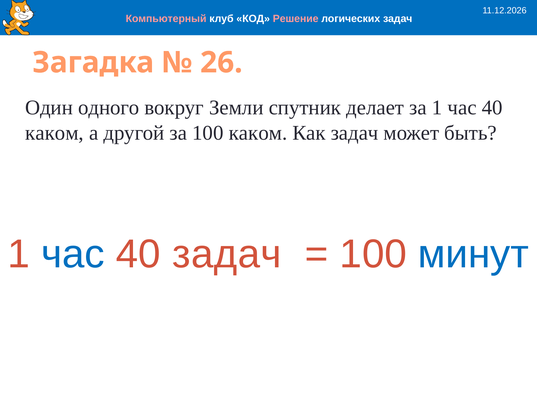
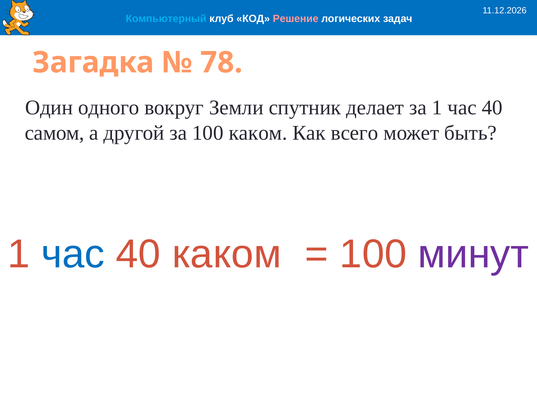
Компьютерный colour: pink -> light blue (166, 19)
26: 26 -> 78 (221, 63)
каком: каком -> самом (55, 133)
Как задач: задач -> всего (355, 133)
40 задач: задач -> каком (227, 254)
минут colour: blue -> purple (473, 254)
